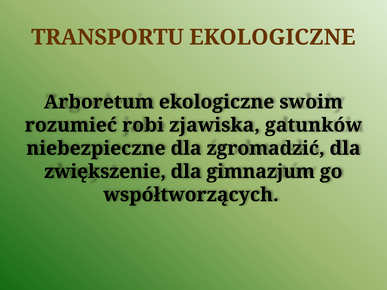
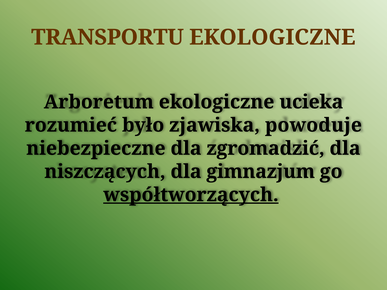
swoim: swoim -> ucieka (311, 102)
robi: robi -> było (143, 125)
gatunków: gatunków -> powoduje (313, 125)
zwiększenie: zwiększenie -> niszczących (105, 172)
współtworzących underline: none -> present (191, 195)
